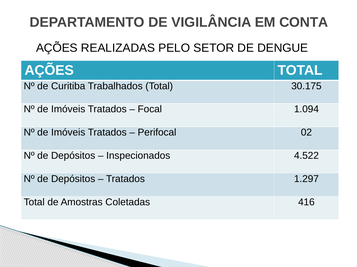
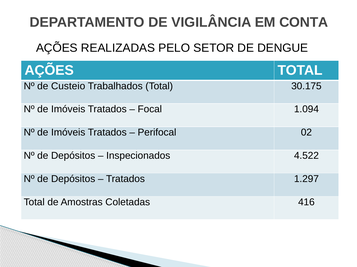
Curitiba: Curitiba -> Custeio (68, 86)
